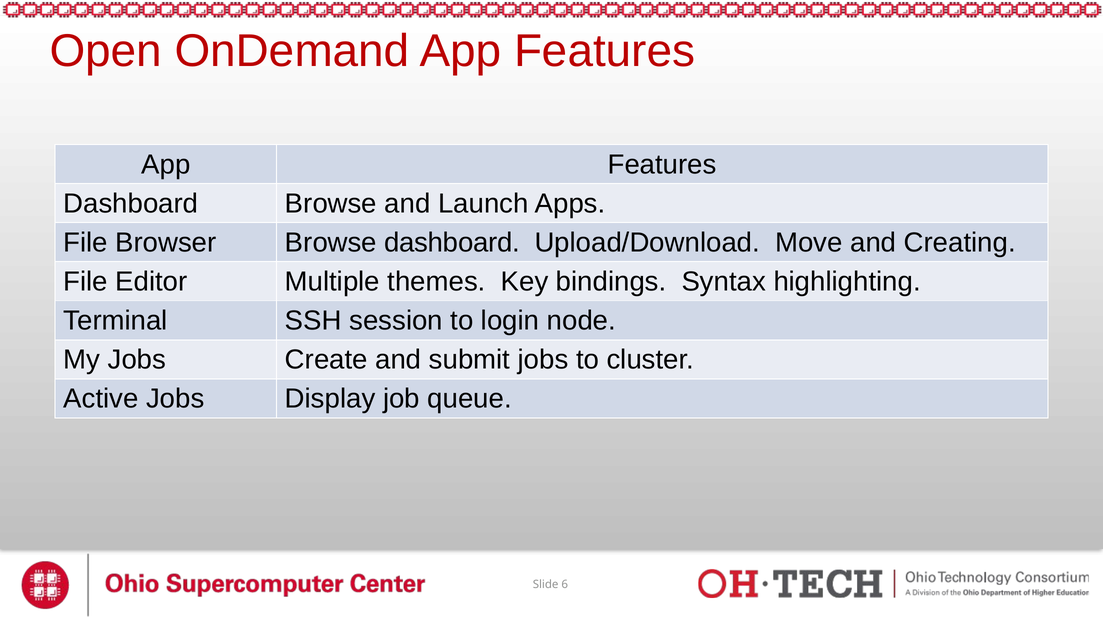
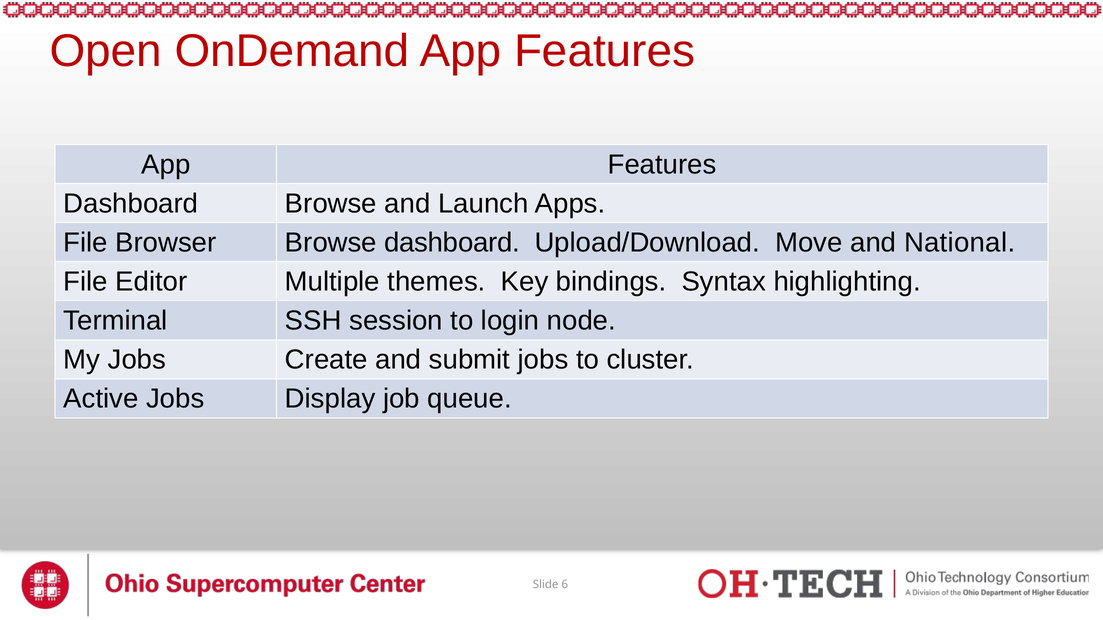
Creating: Creating -> National (960, 243)
